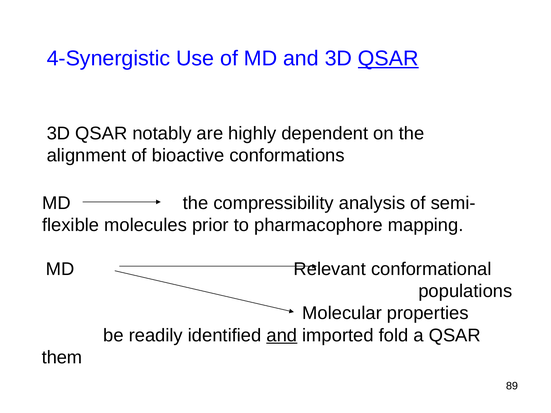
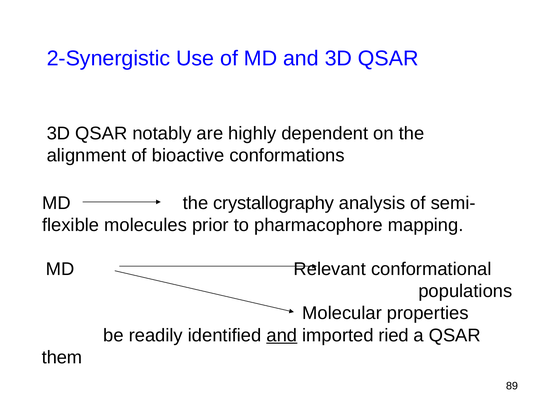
4-Synergistic: 4-Synergistic -> 2-Synergistic (109, 58)
QSAR underline: present -> none (388, 58)
compressibility: compressibility -> crystallography (274, 203)
fold: fold -> ried (394, 335)
